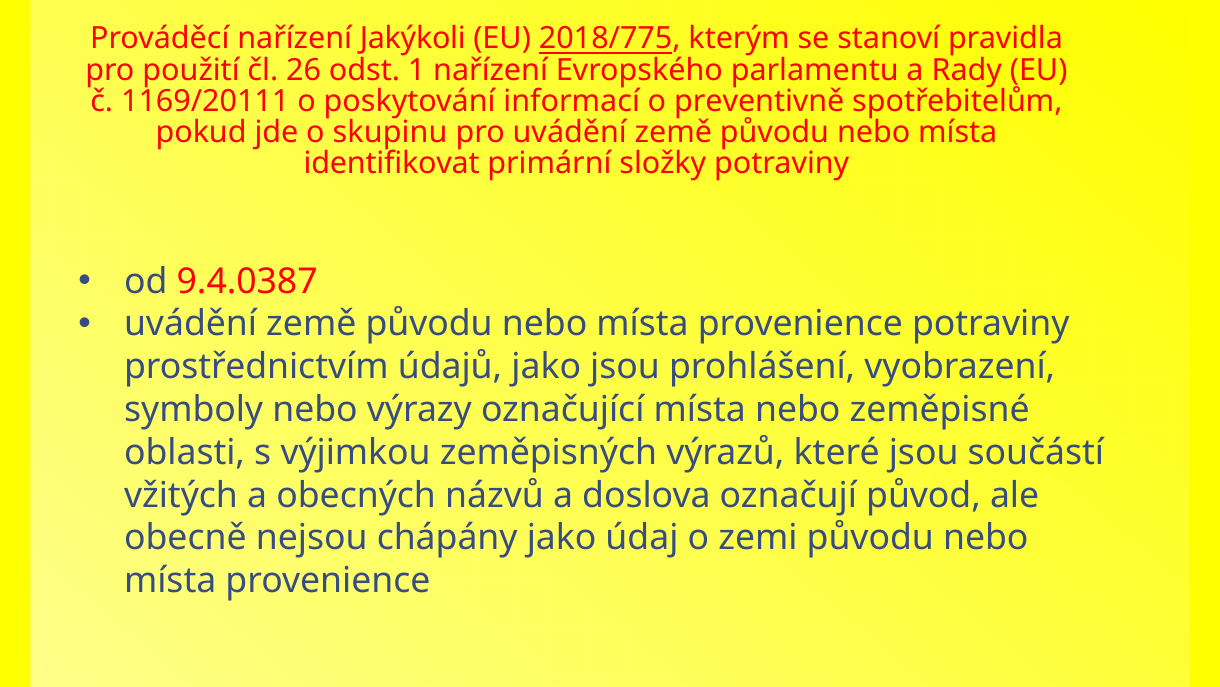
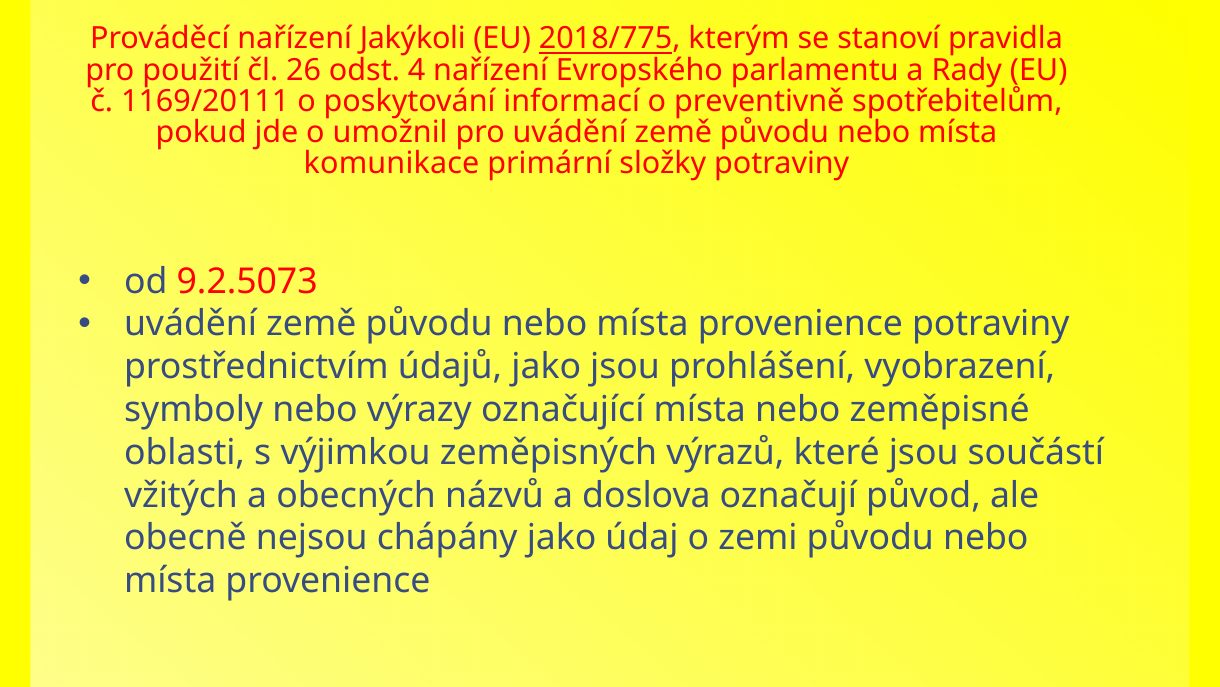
1: 1 -> 4 (417, 70)
skupinu: skupinu -> umožnil (390, 132)
identifikovat: identifikovat -> komunikace (391, 163)
9.4.0387: 9.4.0387 -> 9.2.5073 (247, 281)
